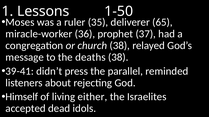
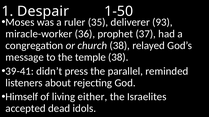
Lessons: Lessons -> Despair (43, 11)
65: 65 -> 93 (162, 22)
deaths: deaths -> temple (90, 58)
